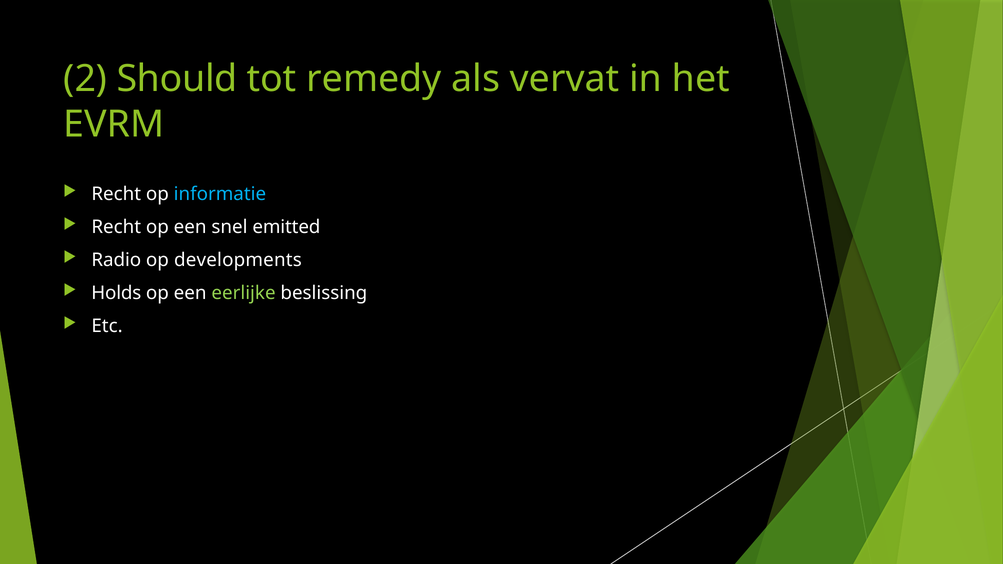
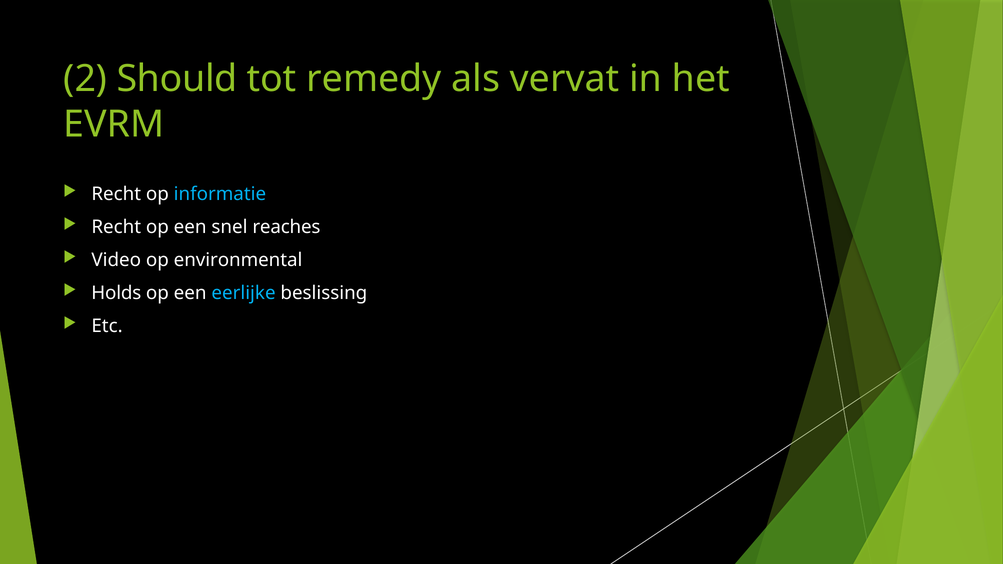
emitted: emitted -> reaches (286, 227)
Radio: Radio -> Video (116, 260)
developments: developments -> environmental (238, 260)
eerlijke colour: light green -> light blue (244, 293)
